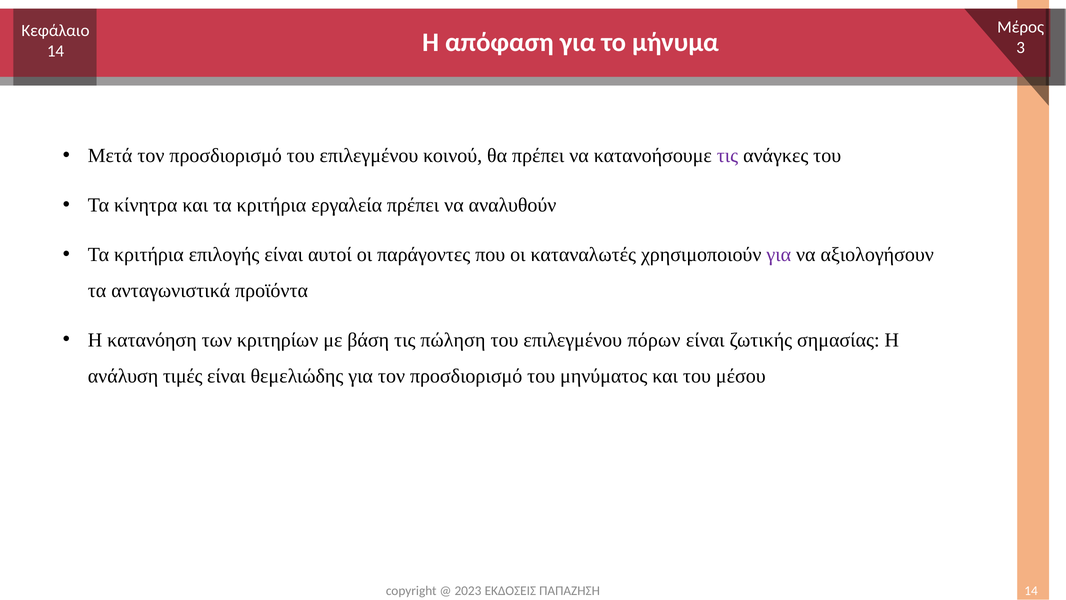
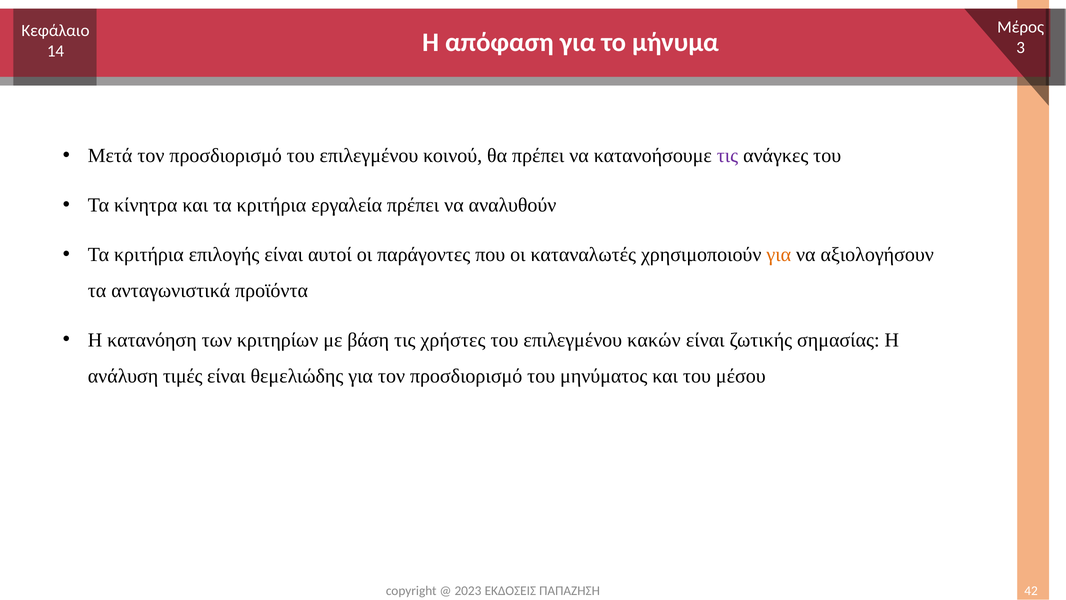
για colour: purple -> orange (779, 254)
πώληση: πώληση -> χρήστες (453, 340)
πόρων: πόρων -> κακών (654, 340)
ΠΑΠΑΖΗΣΗ 14: 14 -> 42 (1031, 591)
